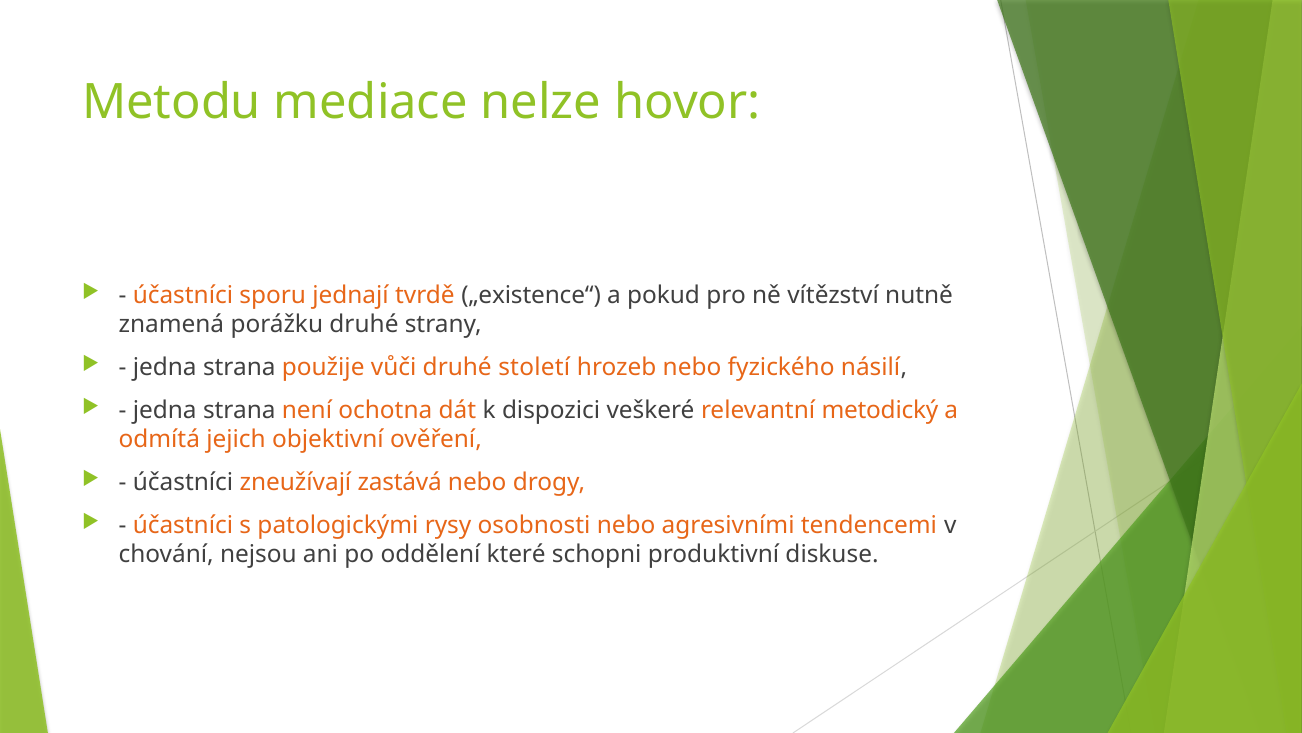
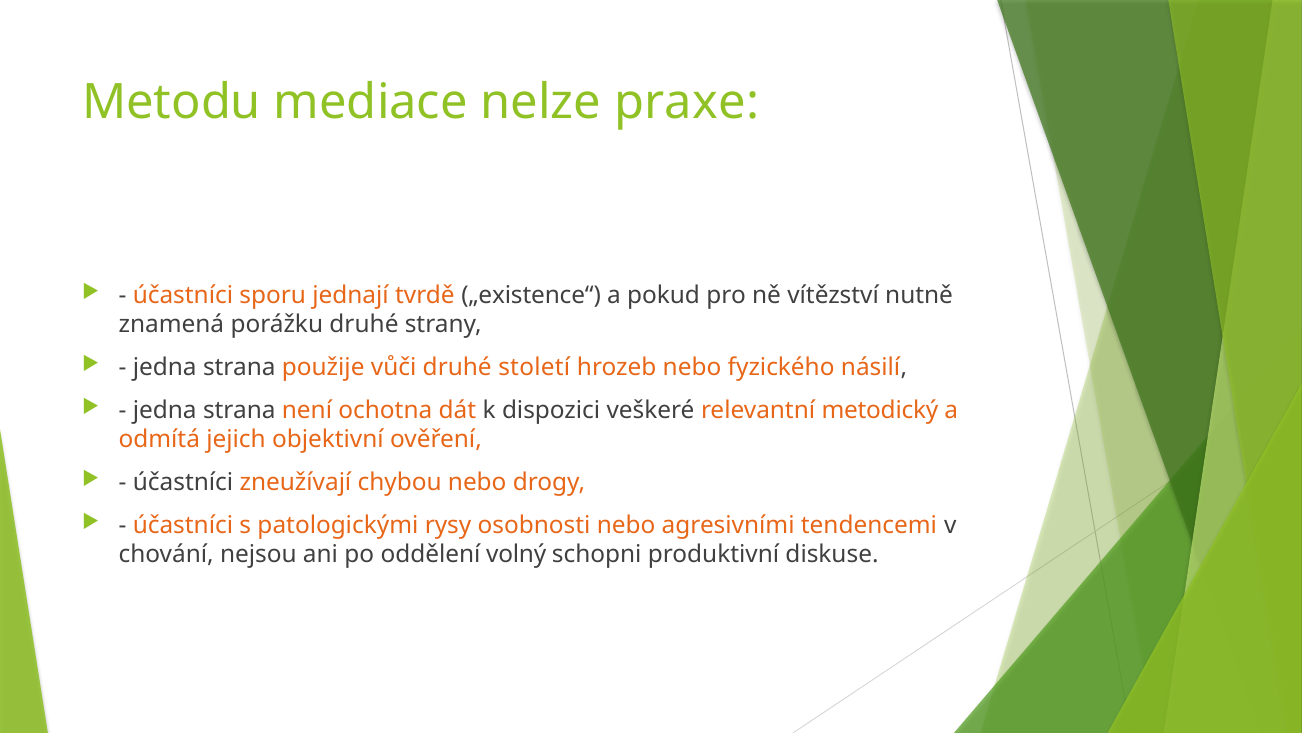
hovor: hovor -> praxe (687, 103)
zastává: zastává -> chybou (400, 482)
které: které -> volný (516, 554)
